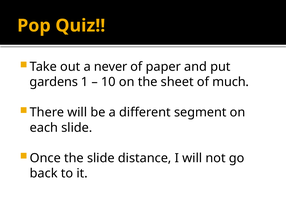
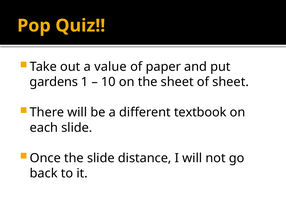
never: never -> value (110, 67)
of much: much -> sheet (231, 82)
segment: segment -> textbook (200, 113)
